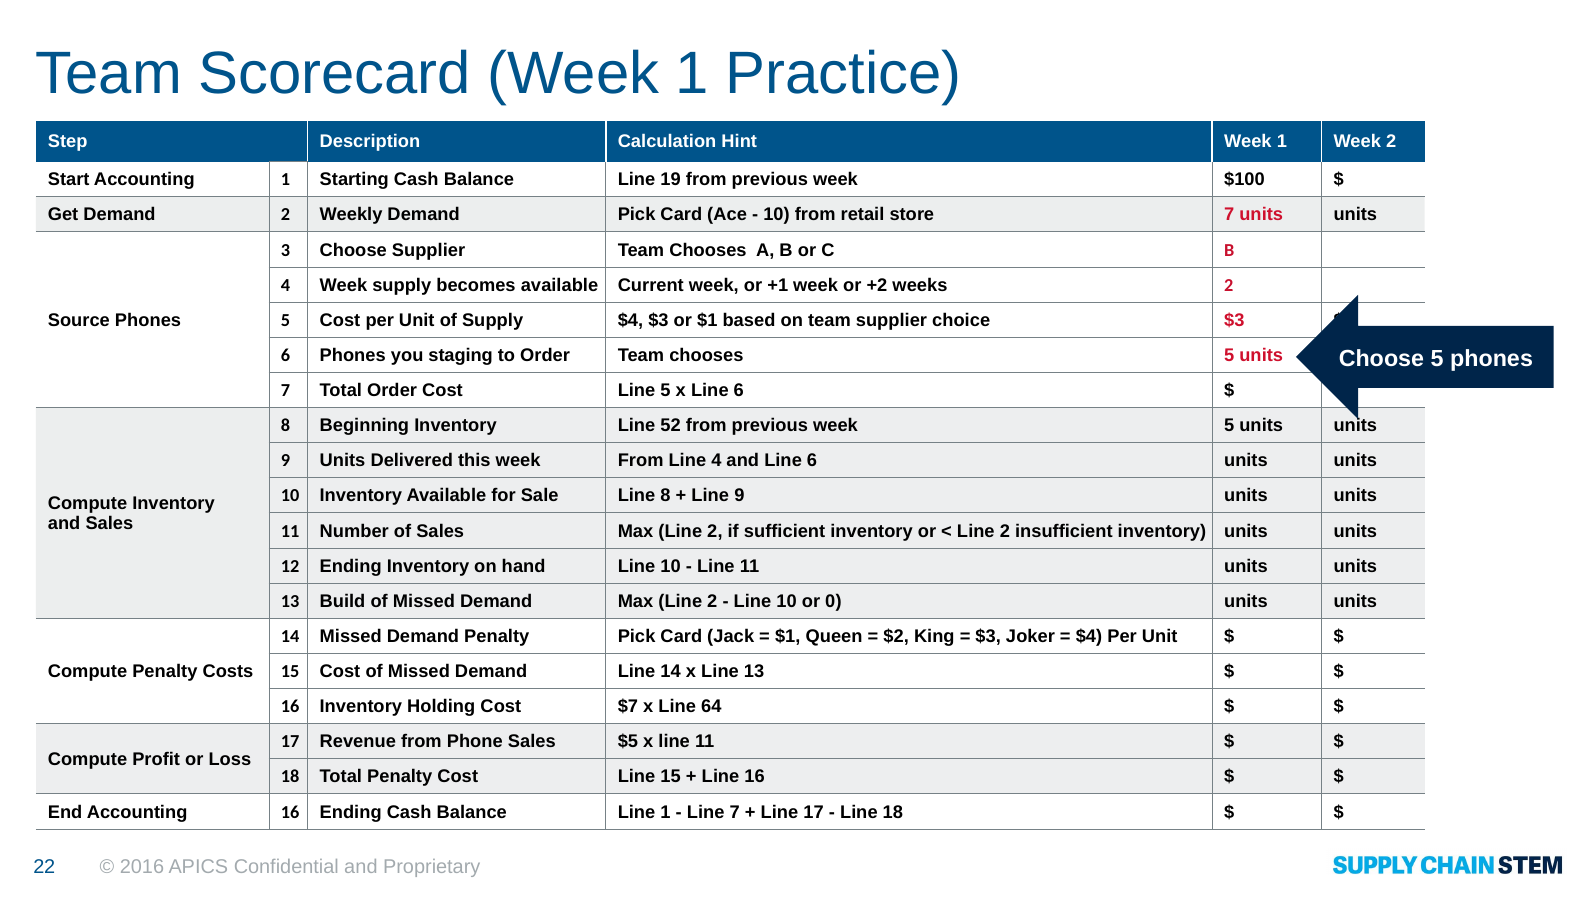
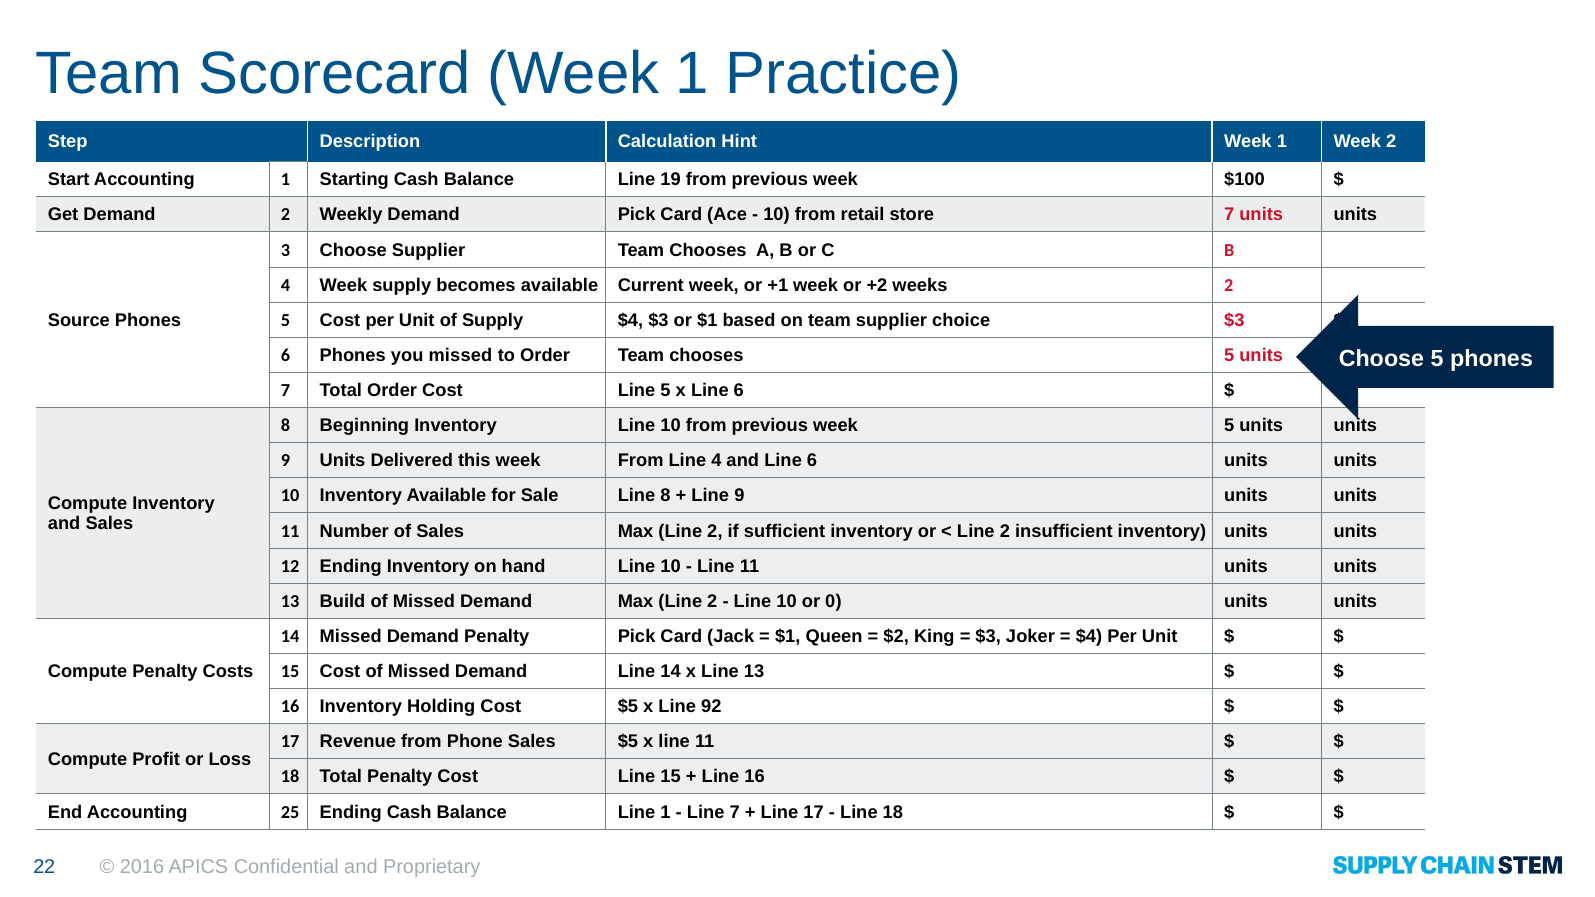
you staging: staging -> missed (460, 355)
Inventory Line 52: 52 -> 10 (671, 426)
Cost $7: $7 -> $5 (628, 707)
64: 64 -> 92 (711, 707)
Accounting 16: 16 -> 25 (290, 812)
